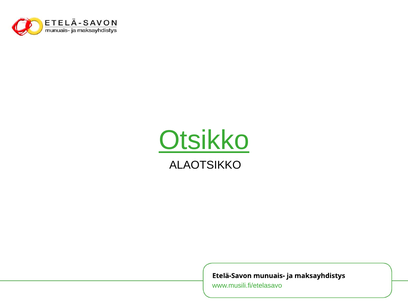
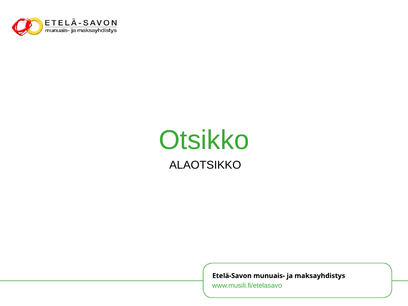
Otsikko underline: present -> none (204, 140)
